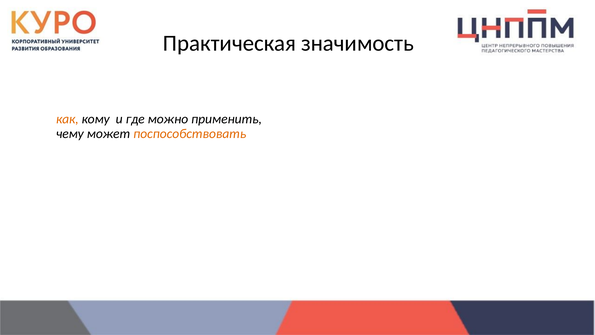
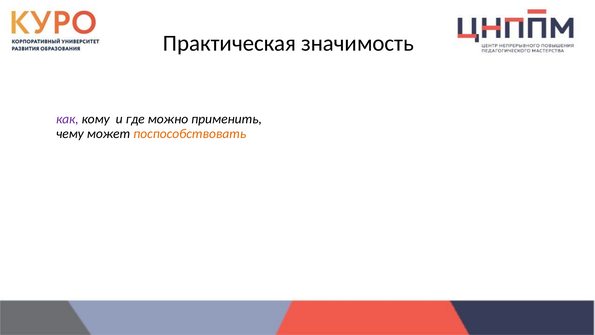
как colour: orange -> purple (67, 119)
